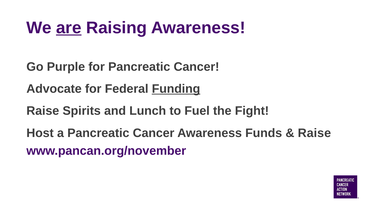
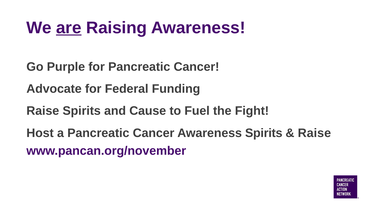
Funding underline: present -> none (176, 89)
Lunch: Lunch -> Cause (148, 111)
Awareness Funds: Funds -> Spirits (264, 133)
